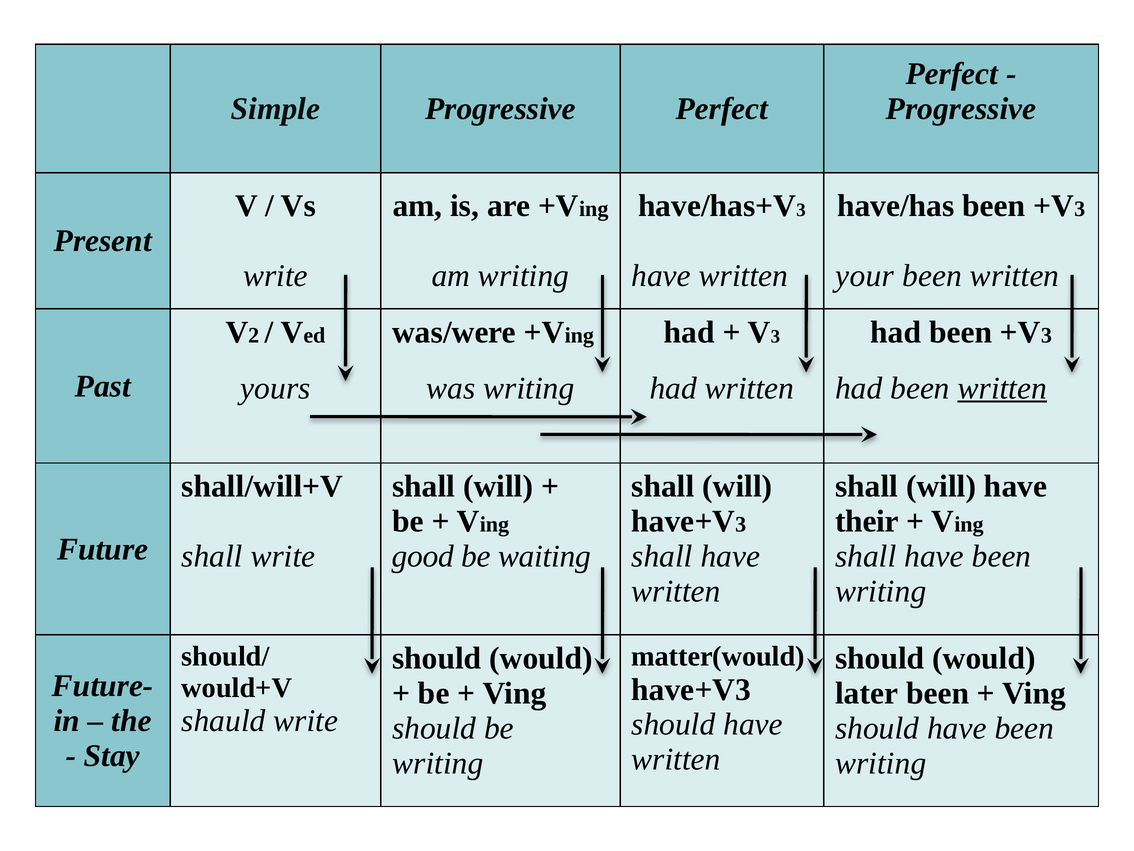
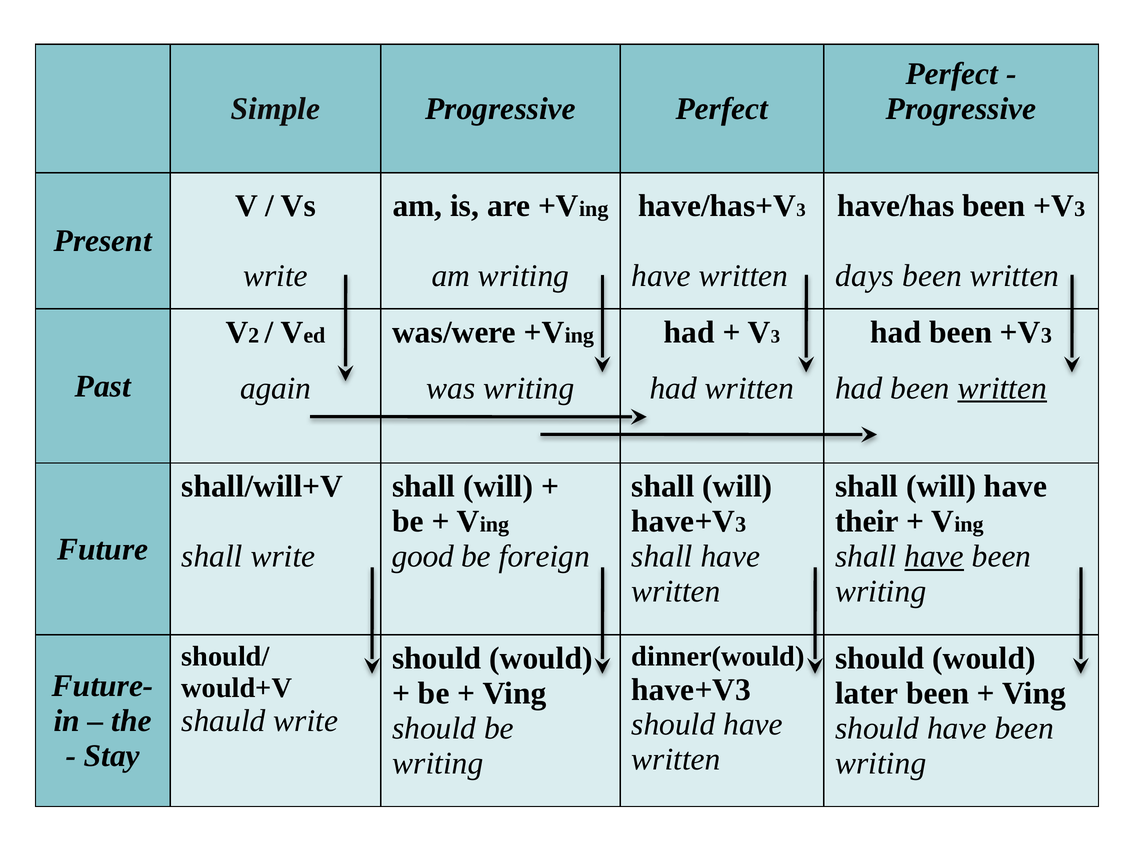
your: your -> days (865, 276)
yours: yours -> again (276, 388)
waiting: waiting -> foreign (544, 556)
have underline: none -> present (934, 556)
matter(would: matter(would -> dinner(would (718, 656)
